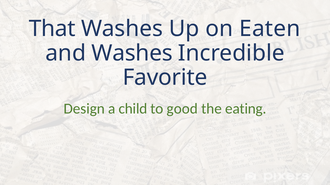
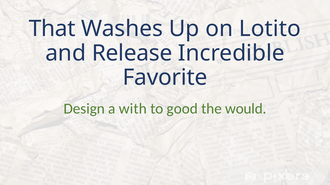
Eaten: Eaten -> Lotito (270, 29)
and Washes: Washes -> Release (132, 53)
child: child -> with (133, 109)
eating: eating -> would (246, 109)
